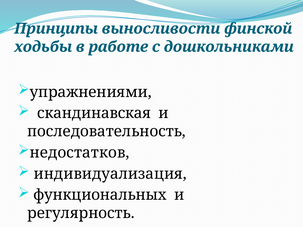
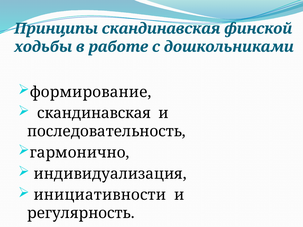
Принципы выносливости: выносливости -> скандинавская (161, 29)
упражнениями: упражнениями -> формирование (91, 92)
недостатков: недостатков -> гармонично (80, 153)
функциональных: функциональных -> инициативности (100, 195)
